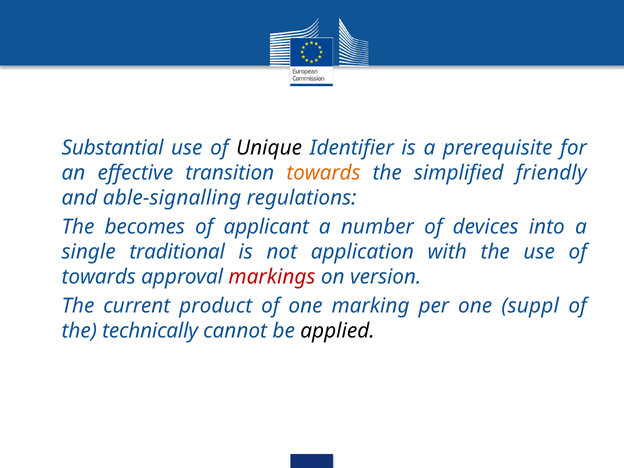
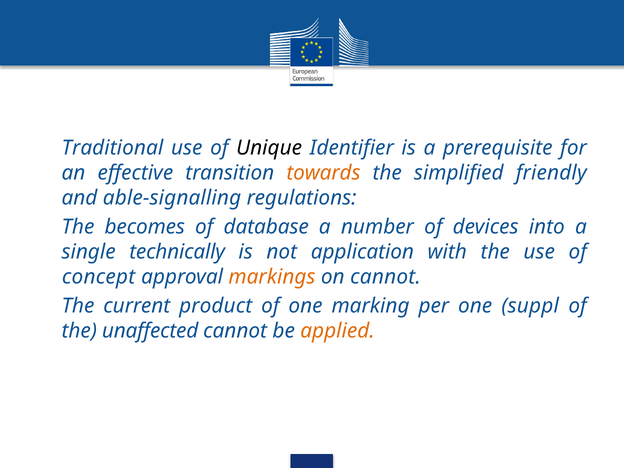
Substantial: Substantial -> Traditional (112, 148)
applicant: applicant -> database (266, 227)
traditional: traditional -> technically (177, 252)
towards: towards -> concept (99, 277)
markings colour: red -> orange (272, 277)
on version: version -> cannot (386, 277)
technically: technically -> unaffected (150, 331)
applied colour: black -> orange (337, 331)
